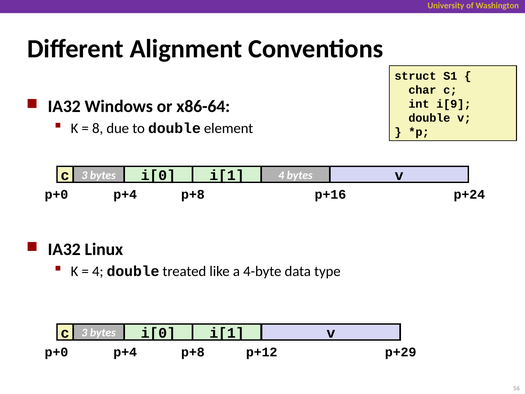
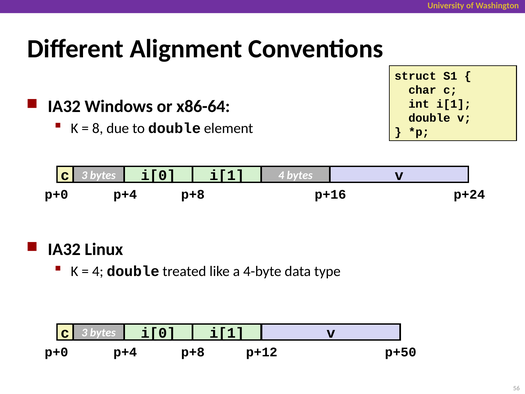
int i[9: i[9 -> i[1 (454, 104)
p+29: p+29 -> p+50 (401, 352)
